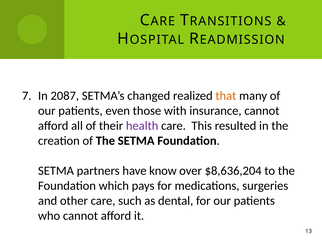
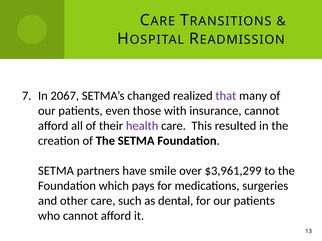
2087: 2087 -> 2067 (65, 96)
that colour: orange -> purple (226, 96)
know: know -> smile (163, 171)
$8,636,204: $8,636,204 -> $3,961,299 (233, 171)
